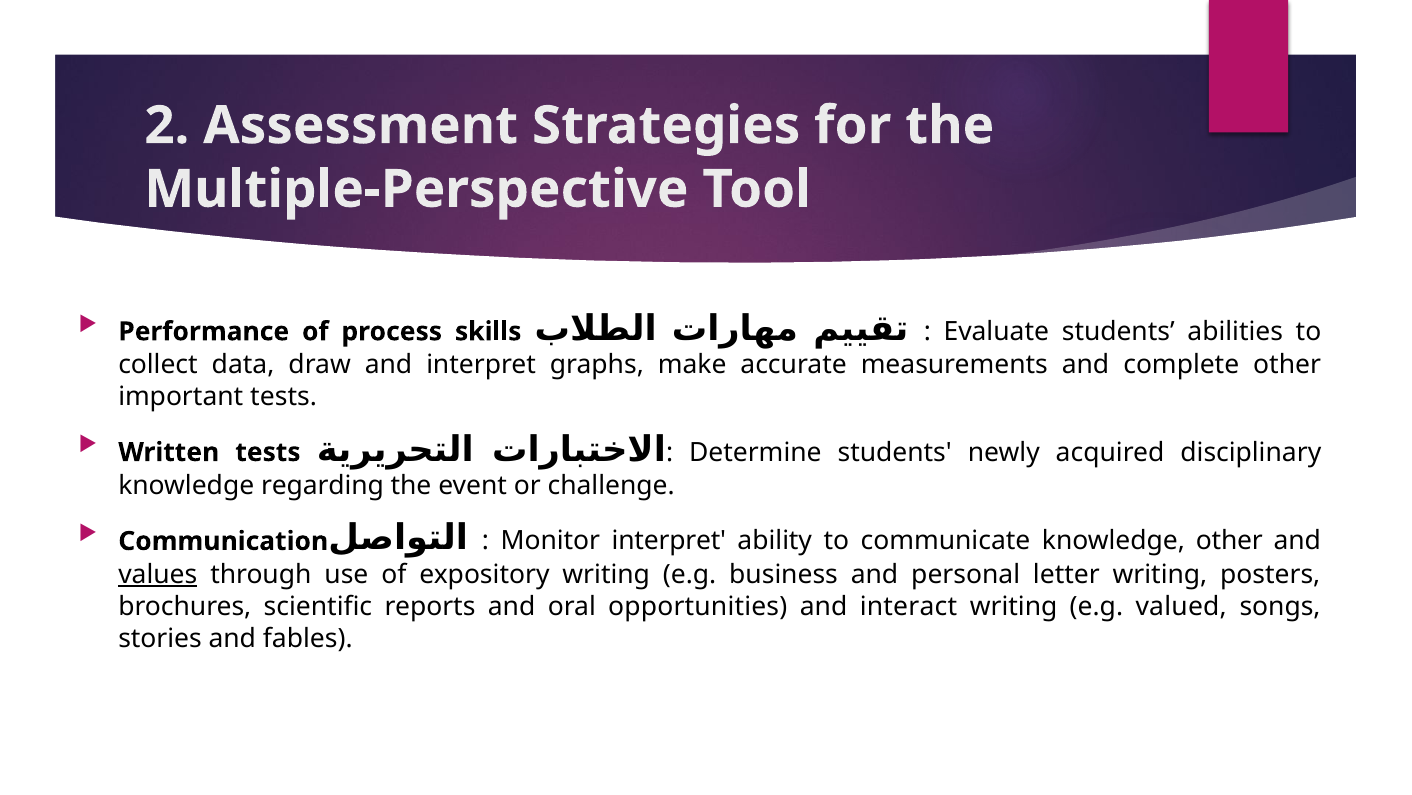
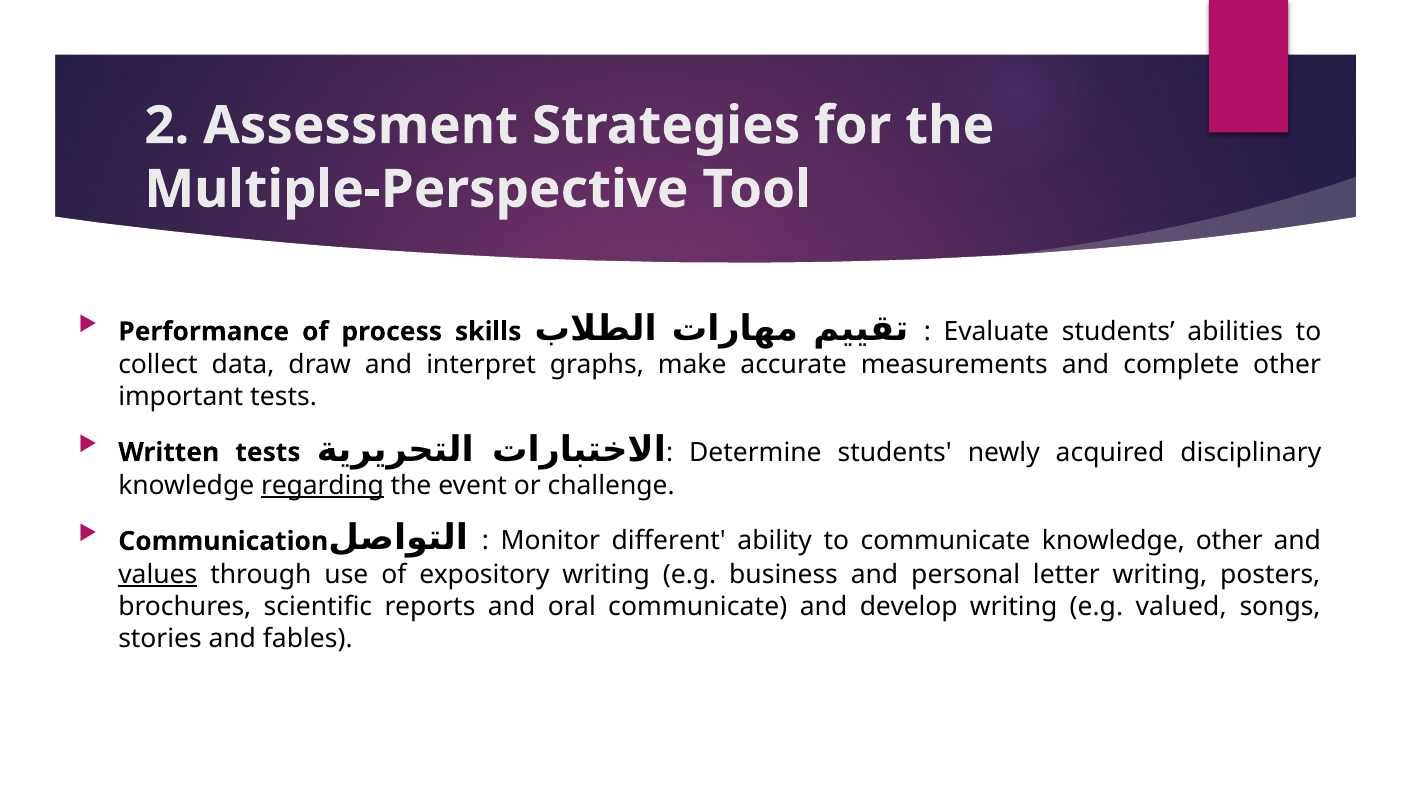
regarding underline: none -> present (322, 485)
Monitor interpret: interpret -> different (669, 541)
oral opportunities: opportunities -> communicate (698, 606)
interact: interact -> develop (909, 606)
